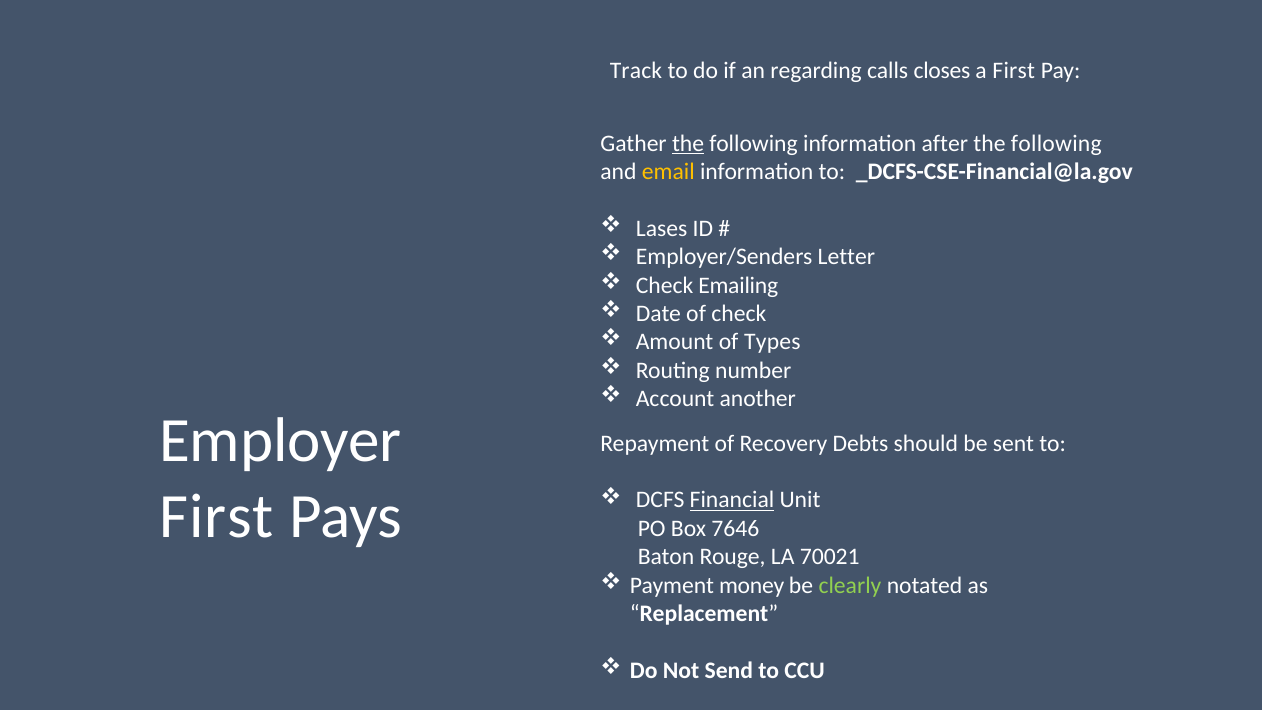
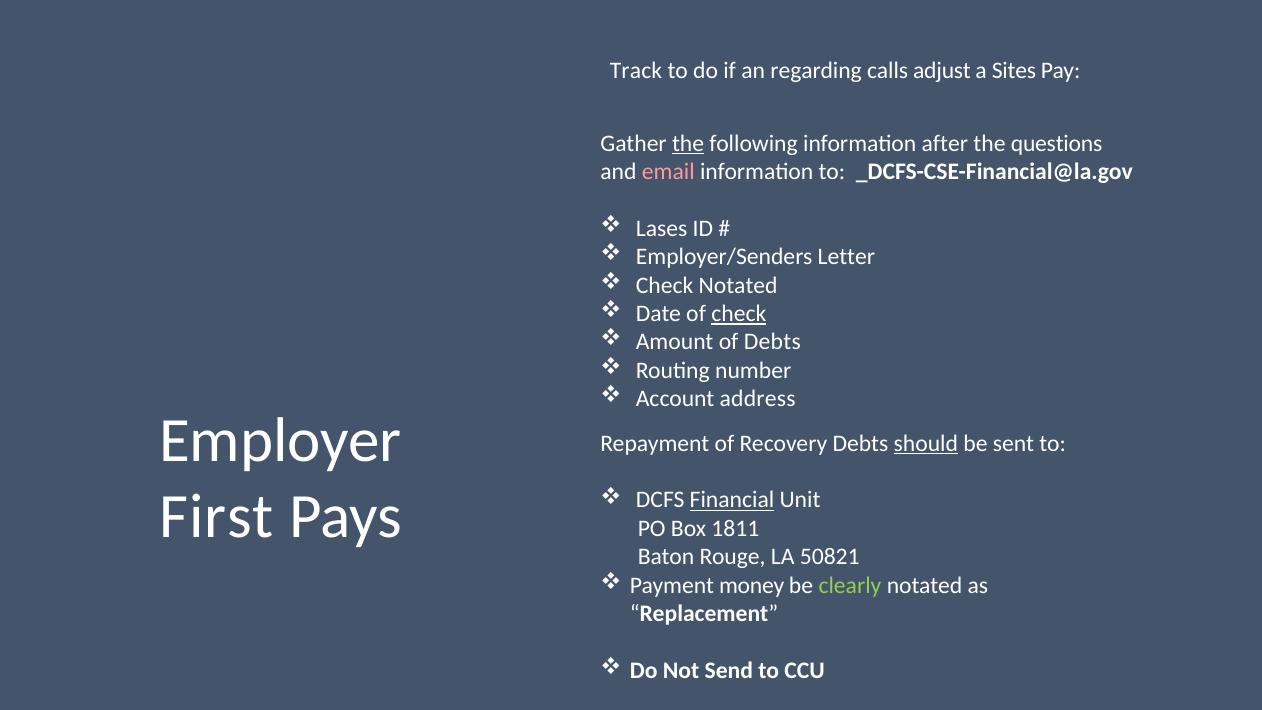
closes: closes -> adjust (942, 70)
a First: First -> Sites (1014, 70)
following: following -> questions (1057, 143)
email colour: yellow -> pink (668, 172)
Check Emailing: Emailing -> Notated (738, 285)
check underline: none -> present (739, 314)
of Types: Types -> Debts (772, 342)
another: another -> address (758, 399)
should underline: none -> present (926, 443)
7646: 7646 -> 1811 (735, 528)
70021: 70021 -> 50821 (830, 557)
